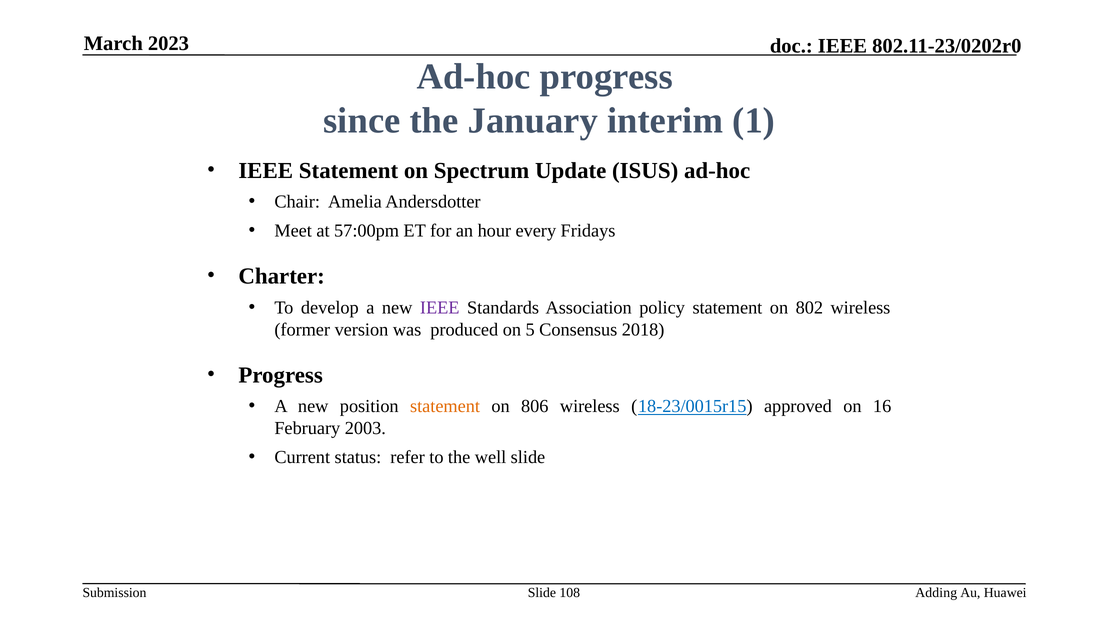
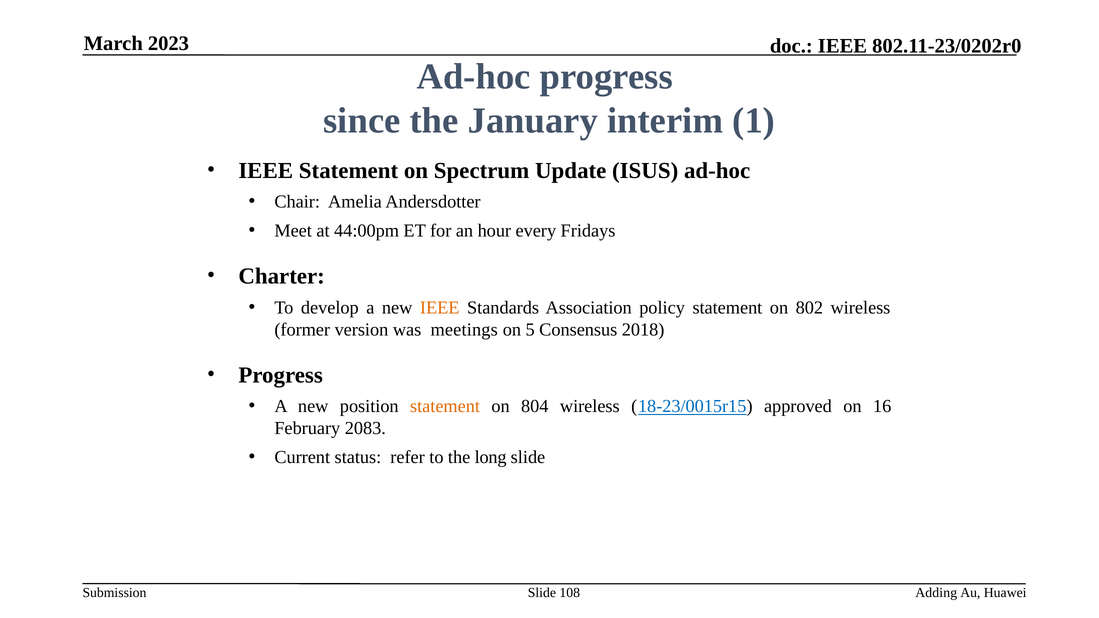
57:00pm: 57:00pm -> 44:00pm (367, 231)
IEEE colour: purple -> orange (440, 308)
produced: produced -> meetings (464, 330)
806: 806 -> 804 (535, 407)
2003: 2003 -> 2083 (365, 429)
well: well -> long (491, 457)
